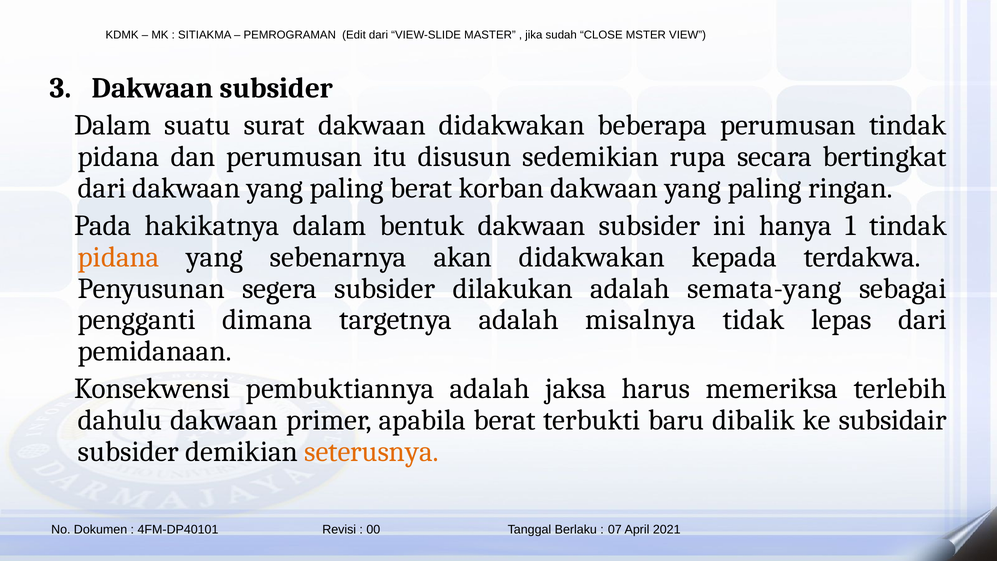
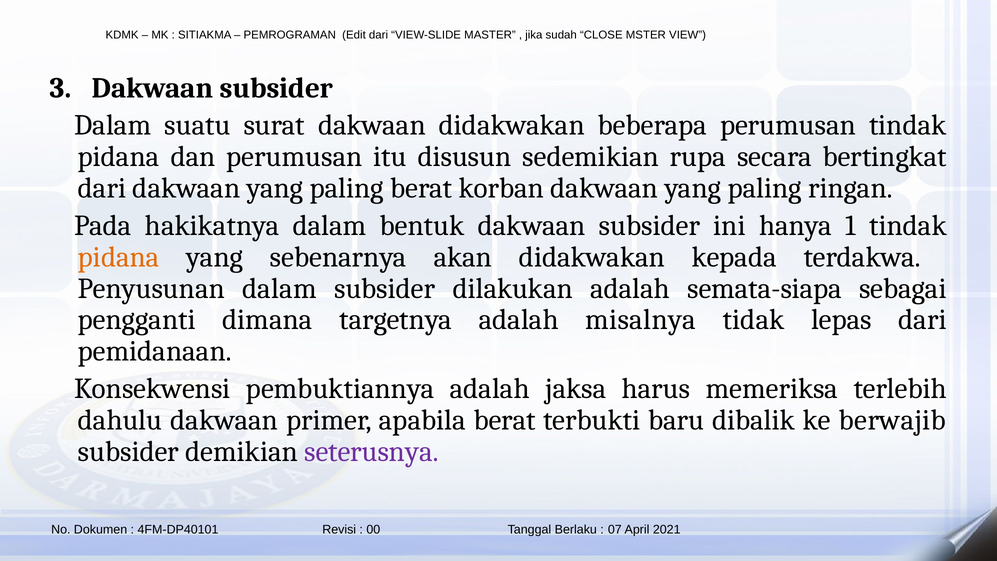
Penyusunan segera: segera -> dalam (279, 288)
semata-yang: semata-yang -> semata-siapa (765, 288)
subsidair: subsidair -> berwajib (892, 420)
seterusnya colour: orange -> purple (371, 451)
